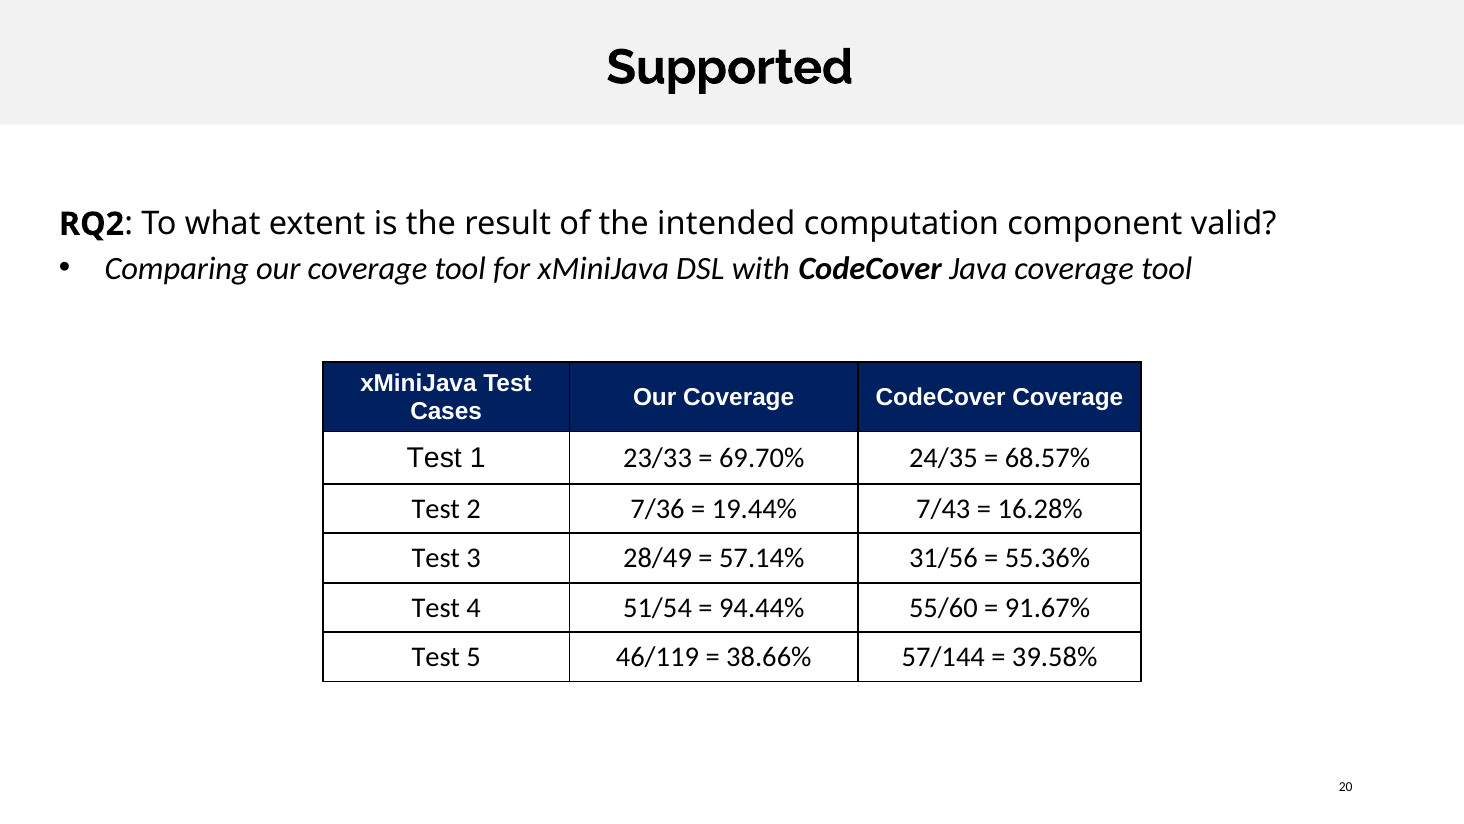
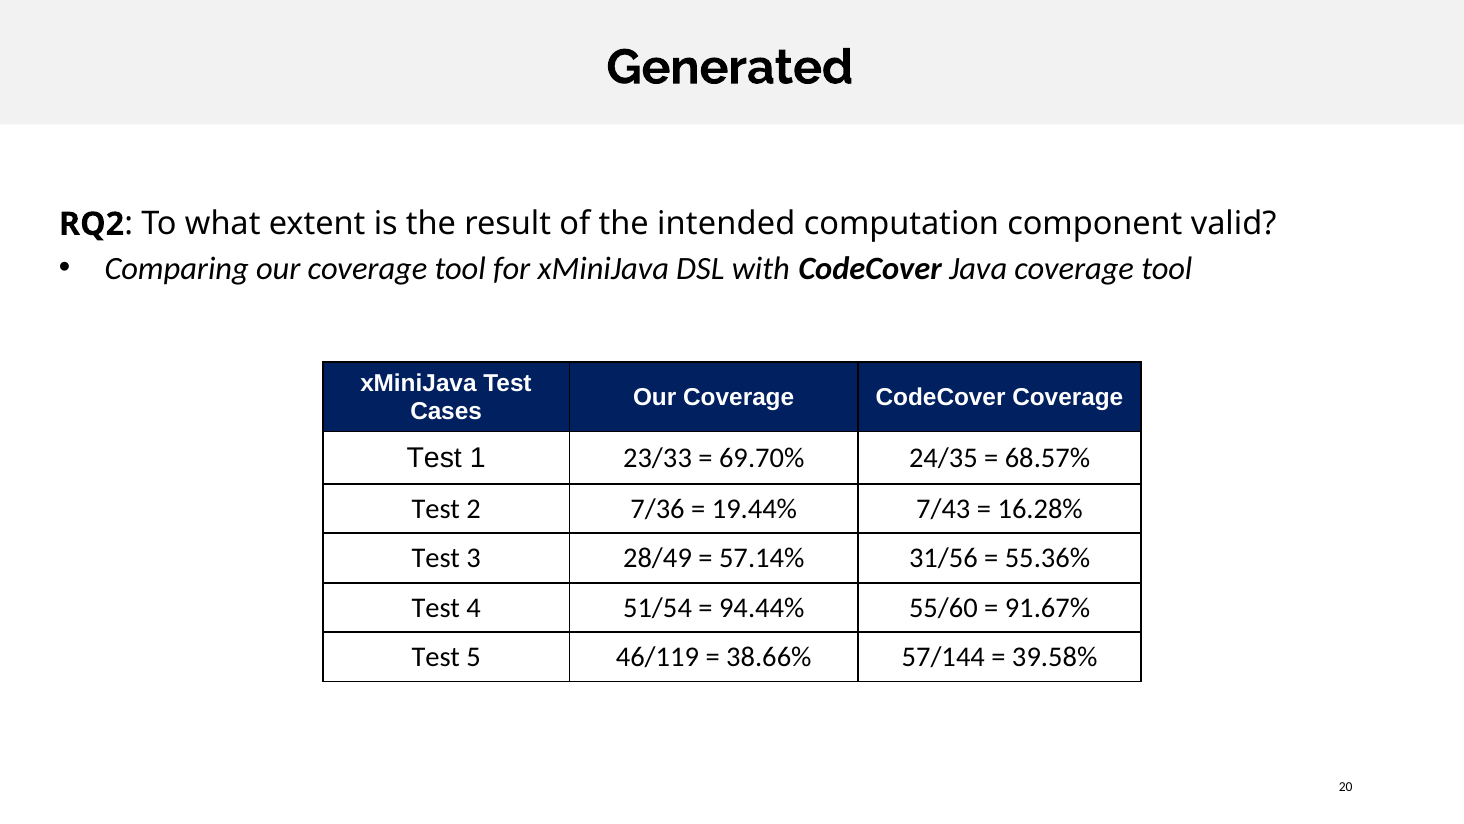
Supported: Supported -> Generated (730, 67)
